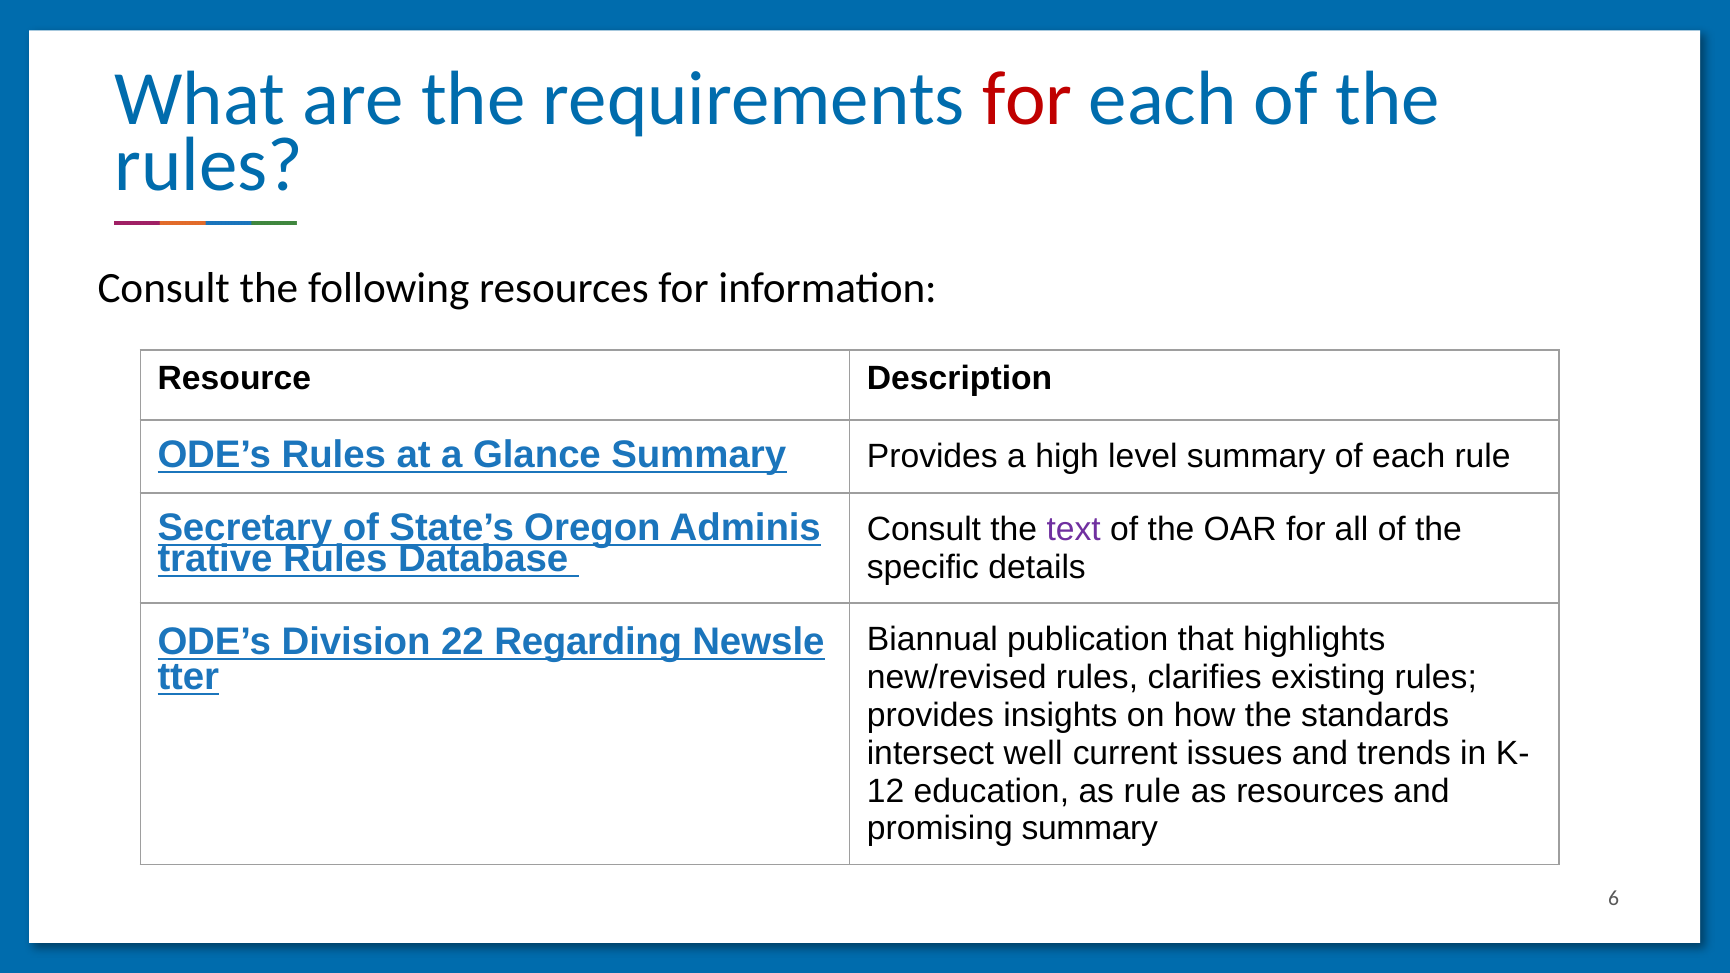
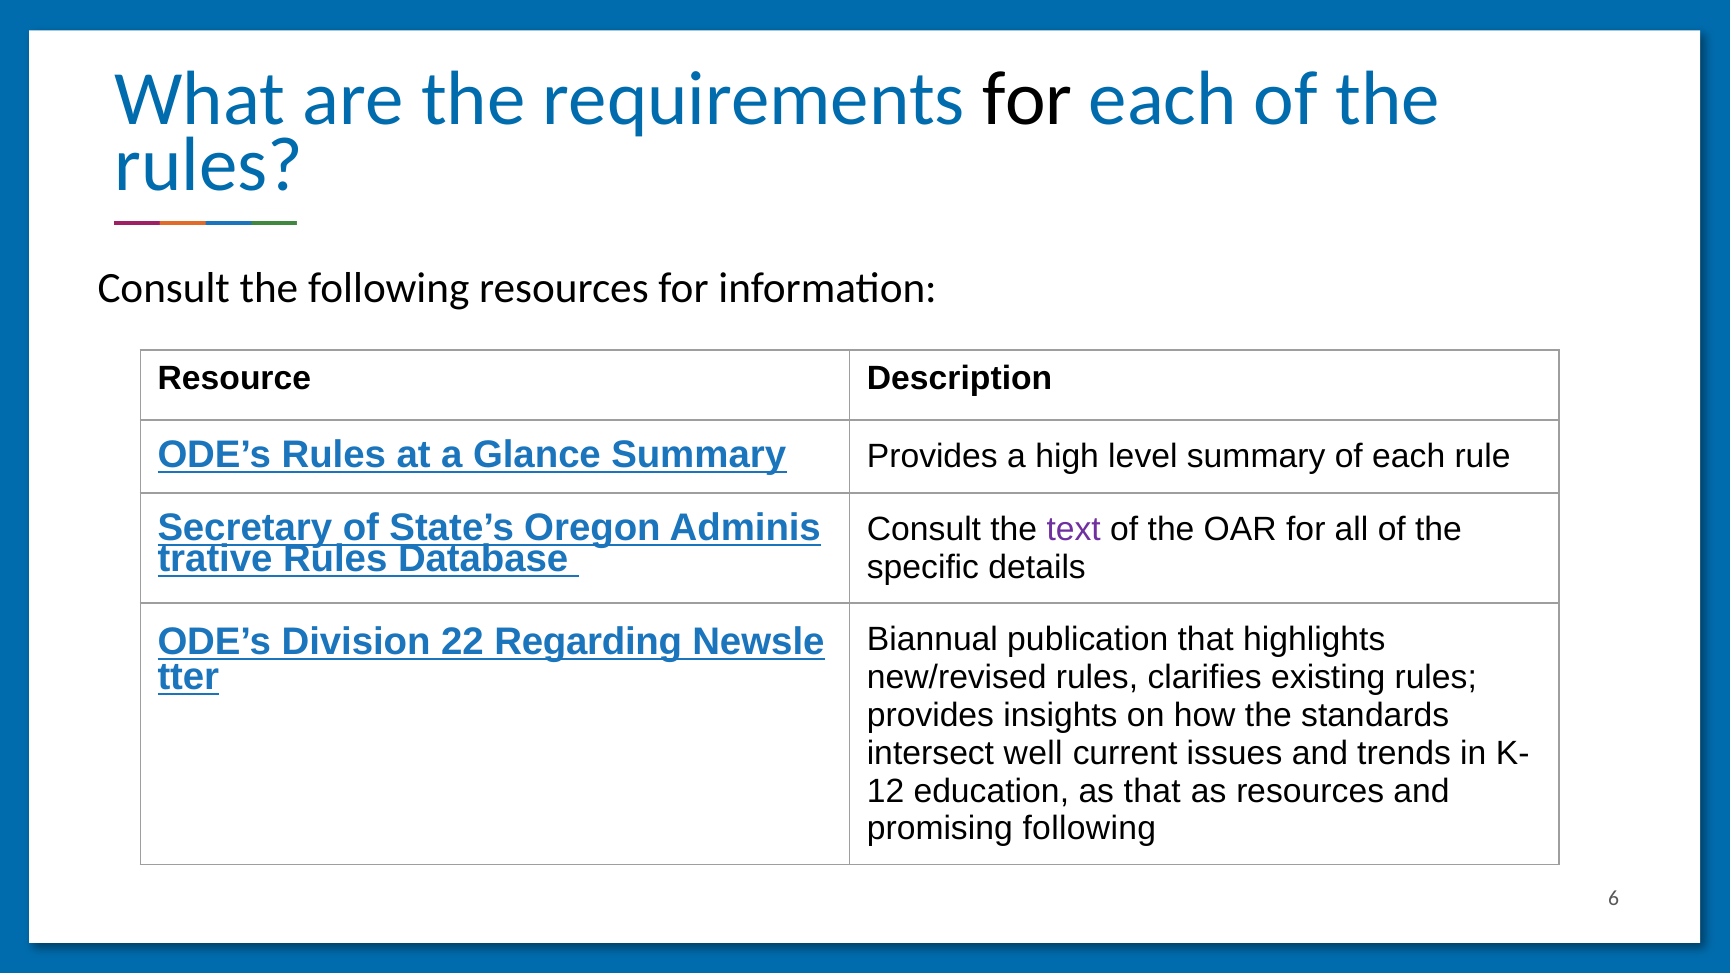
for colour: red -> black (1027, 99)
as rule: rule -> that (1152, 791)
promising summary: summary -> following (1089, 829)
